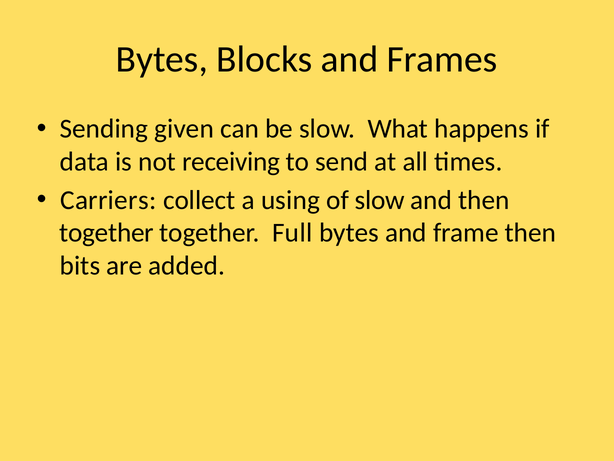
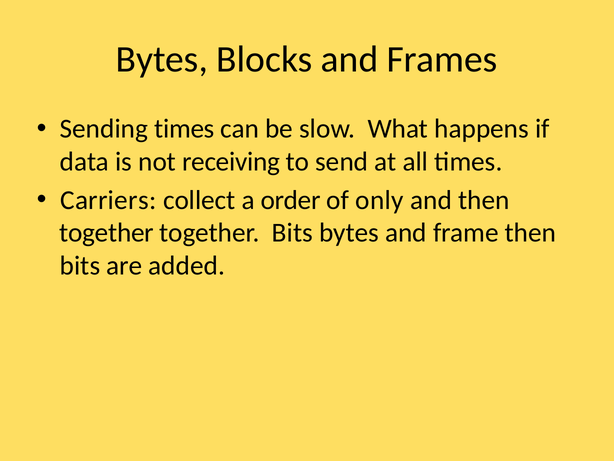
Sending given: given -> times (184, 129)
using: using -> order (291, 200)
of slow: slow -> only (379, 200)
together Full: Full -> Bits (292, 233)
